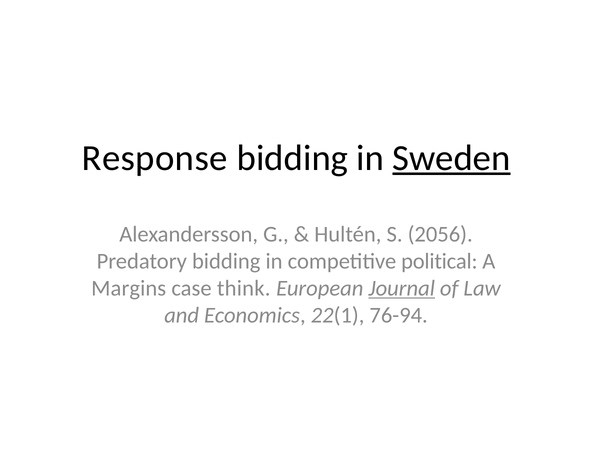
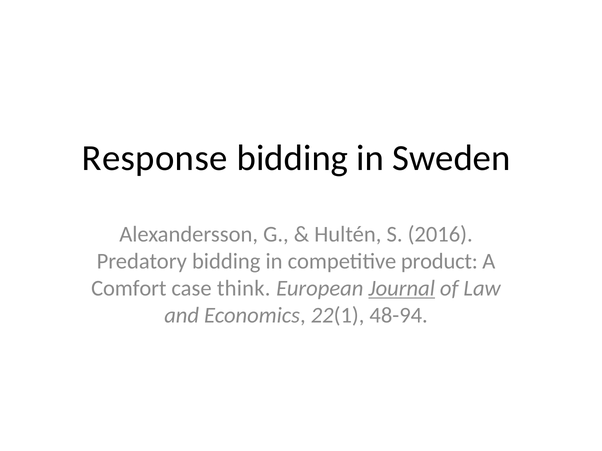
Sweden underline: present -> none (451, 158)
2056: 2056 -> 2016 (440, 234)
political: political -> product (439, 262)
Margins: Margins -> Comfort (129, 289)
76-94: 76-94 -> 48-94 (399, 316)
